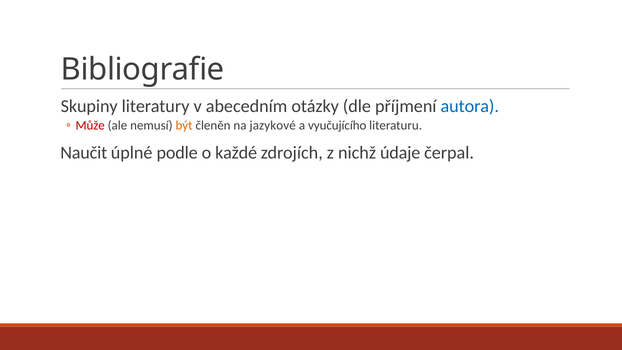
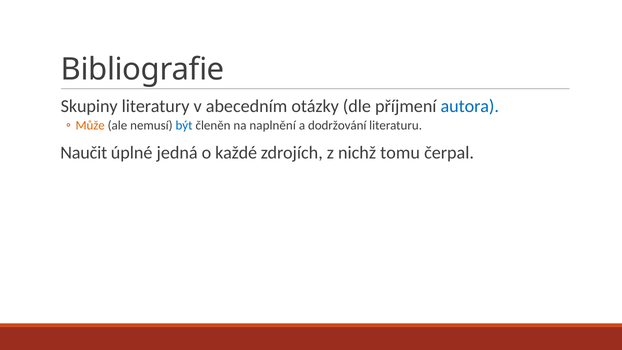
Může colour: red -> orange (90, 126)
být colour: orange -> blue (184, 126)
jazykové: jazykové -> naplnění (273, 126)
vyučujícího: vyučujícího -> dodržování (337, 126)
podle: podle -> jedná (177, 153)
údaje: údaje -> tomu (400, 153)
